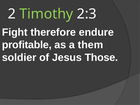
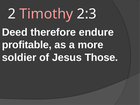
Timothy colour: light green -> pink (46, 14)
Fight: Fight -> Deed (15, 32)
them: them -> more (91, 45)
